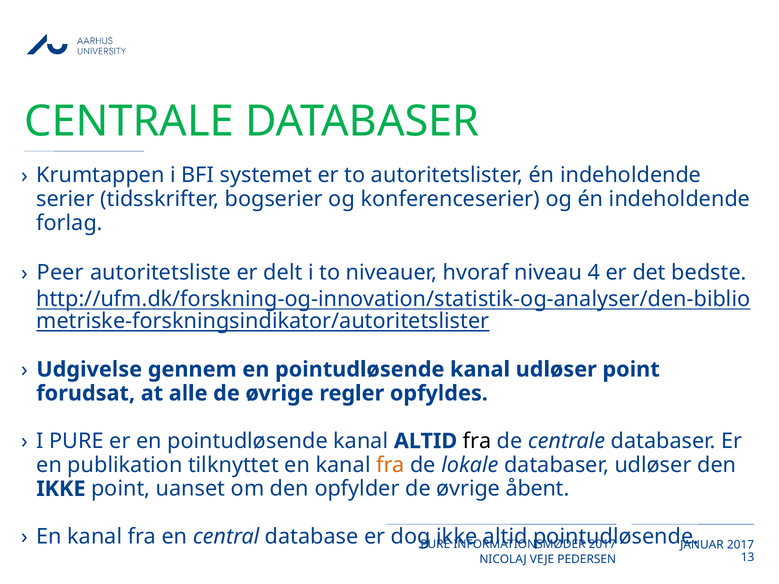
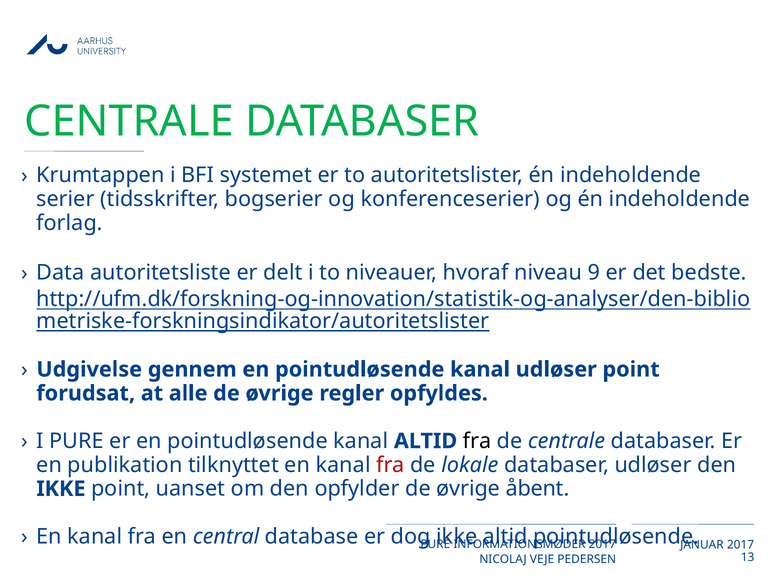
Peer: Peer -> Data (60, 273)
4: 4 -> 9 (594, 273)
fra colour: orange -> red (390, 465)
